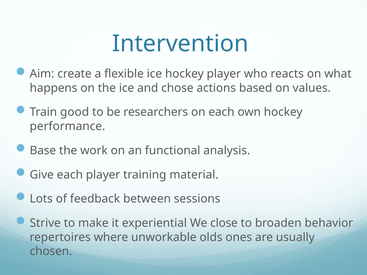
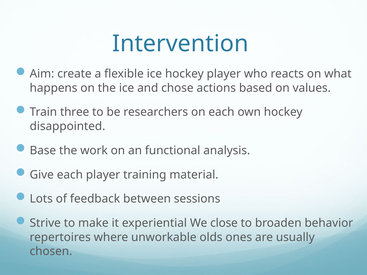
good: good -> three (75, 112)
performance: performance -> disappointed (67, 126)
